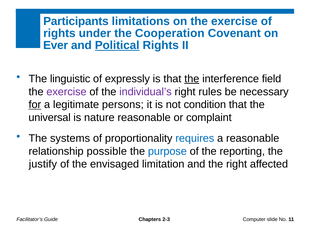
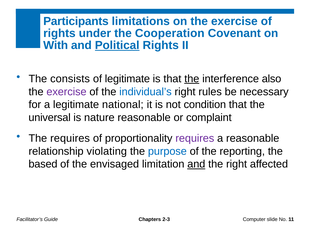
Ever: Ever -> With (56, 45)
linguistic: linguistic -> consists (70, 79)
of expressly: expressly -> legitimate (127, 79)
field: field -> also (272, 79)
individual’s colour: purple -> blue (145, 91)
for underline: present -> none (35, 104)
persons: persons -> national (123, 104)
The systems: systems -> requires (70, 138)
requires colour: blue -> purple (195, 138)
possible: possible -> violating (107, 151)
justify: justify -> based (43, 164)
and underline: none -> present (196, 164)
